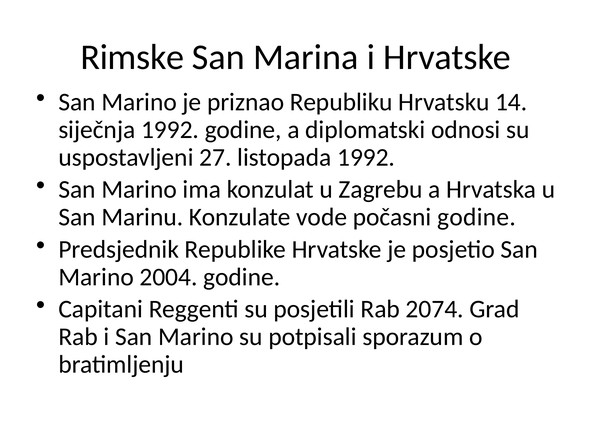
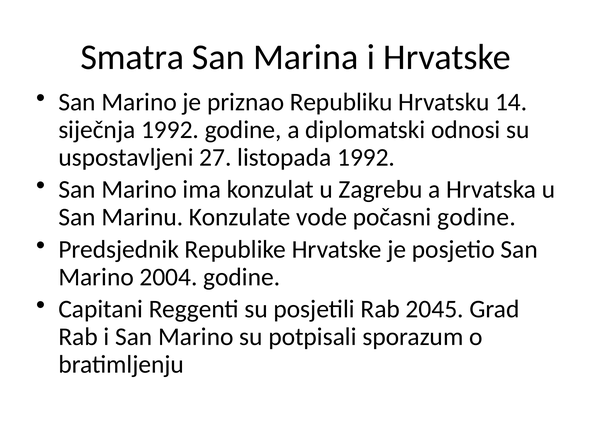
Rimske: Rimske -> Smatra (132, 57)
2074: 2074 -> 2045 (435, 309)
